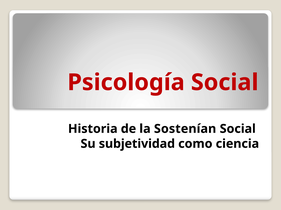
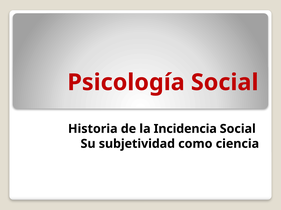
Sostenían: Sostenían -> Incidencia (185, 129)
